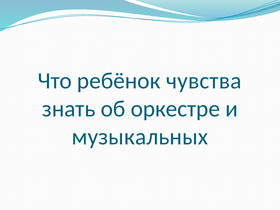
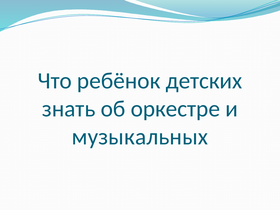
чувства: чувства -> детских (204, 81)
